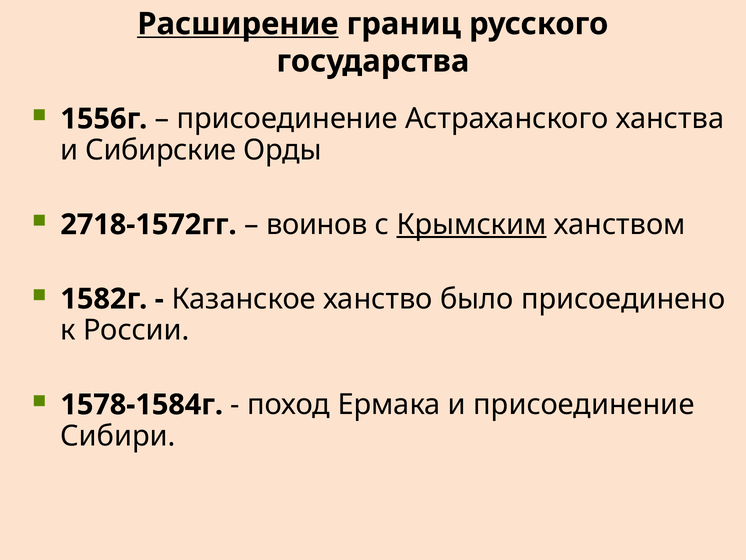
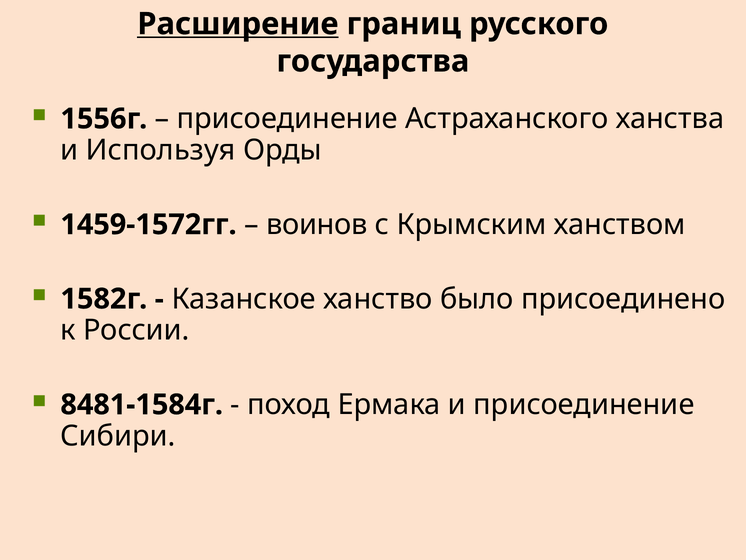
Сибирские: Сибирские -> Используя (161, 150)
2718-1572гг: 2718-1572гг -> 1459-1572гг (148, 224)
Крымским underline: present -> none (472, 224)
1578-1584г: 1578-1584г -> 8481-1584г (142, 404)
